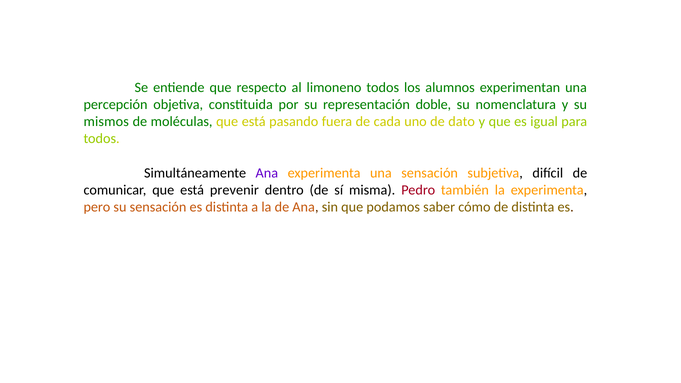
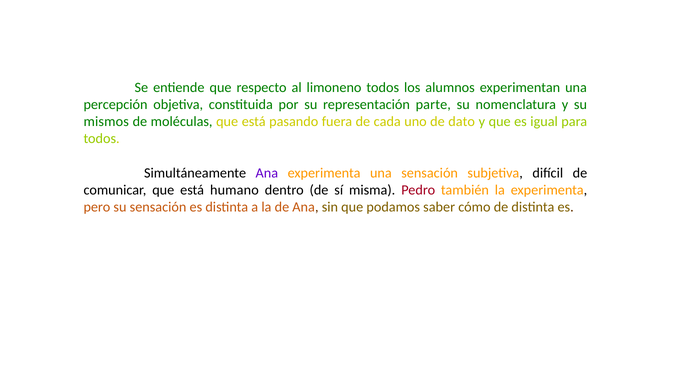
doble: doble -> parte (433, 105)
prevenir: prevenir -> humano (234, 190)
